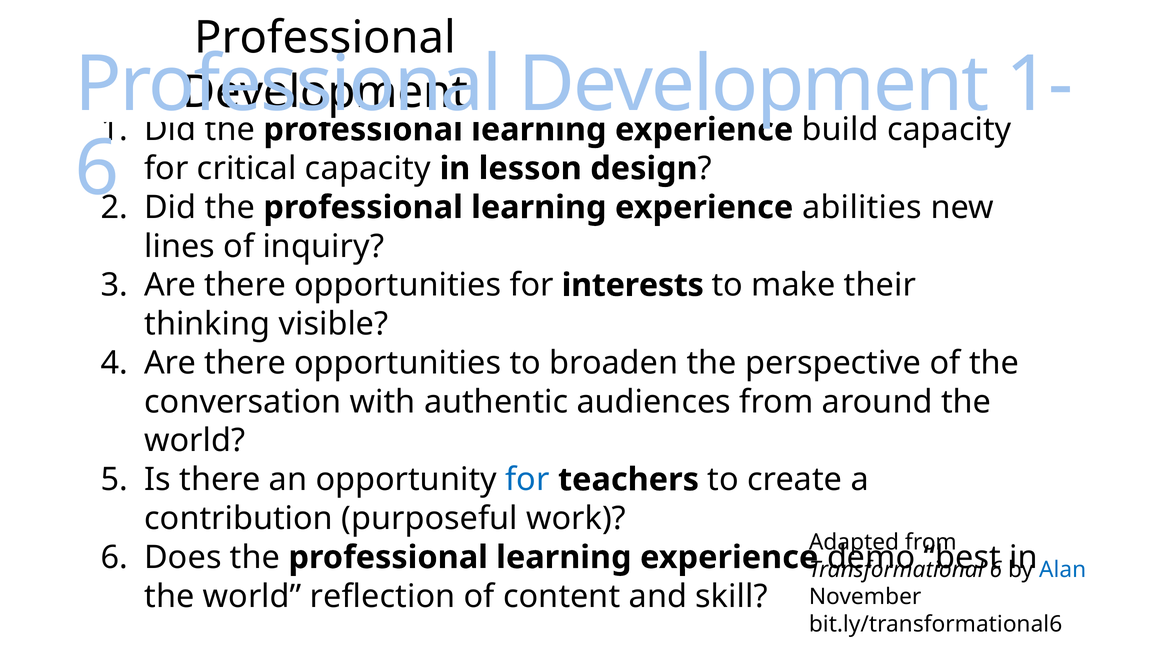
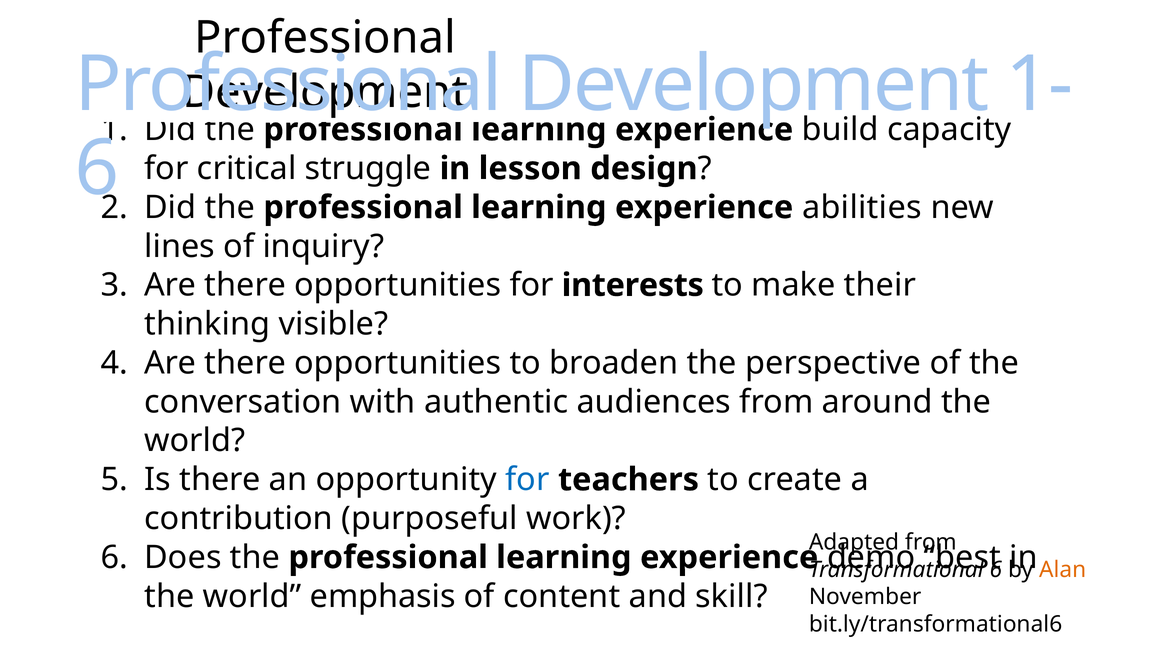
critical capacity: capacity -> struggle (368, 169)
Alan colour: blue -> orange (1063, 570)
reflection: reflection -> emphasis (383, 597)
